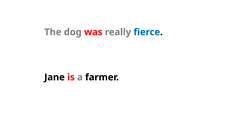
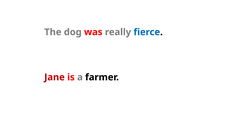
Jane colour: black -> red (55, 77)
